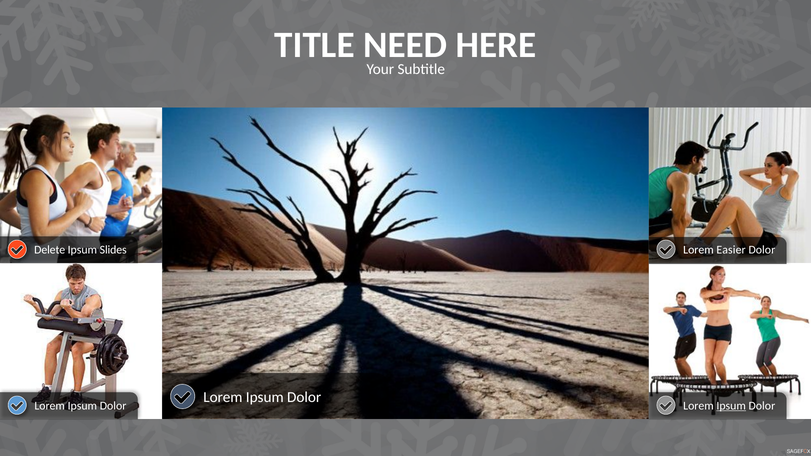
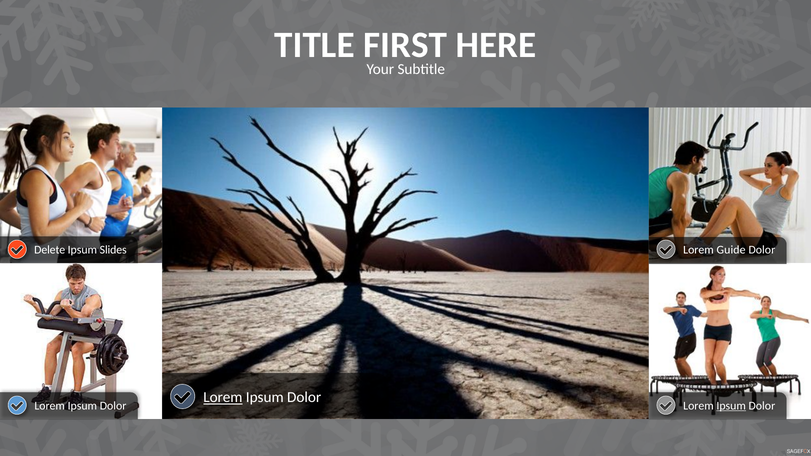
NEED: NEED -> FIRST (405, 45)
Easier: Easier -> Guide (731, 250)
Lorem underline: none -> present (223, 398)
